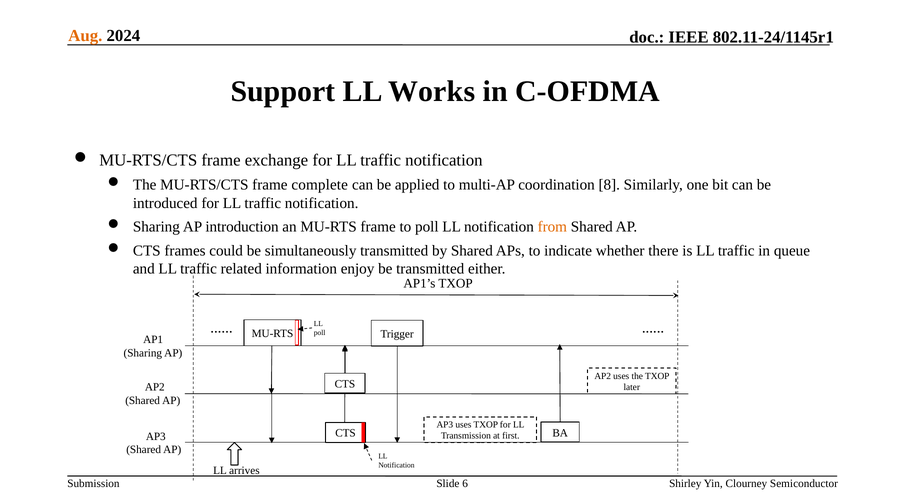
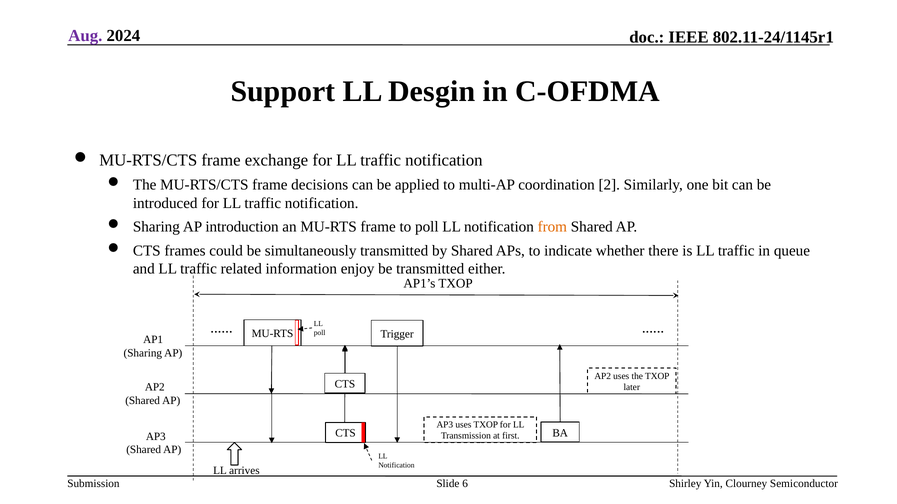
Aug colour: orange -> purple (85, 36)
Works: Works -> Desgin (432, 92)
complete: complete -> decisions (320, 185)
8: 8 -> 2 (609, 185)
